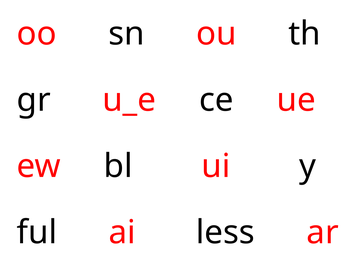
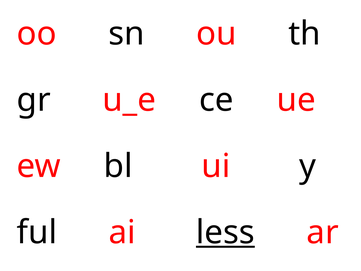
less underline: none -> present (225, 232)
